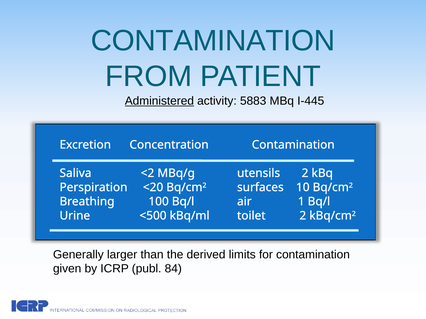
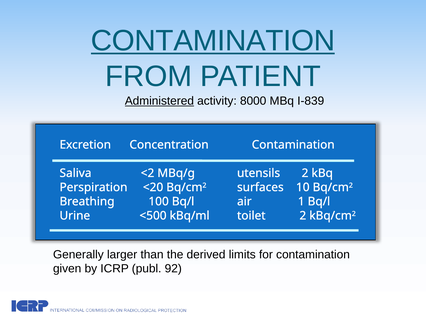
CONTAMINATION underline: none -> present (213, 41)
5883: 5883 -> 8000 (253, 101)
I-445: I-445 -> I-839 (311, 101)
84: 84 -> 92 (173, 269)
